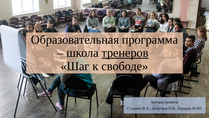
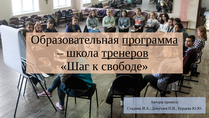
программа underline: none -> present (150, 40)
